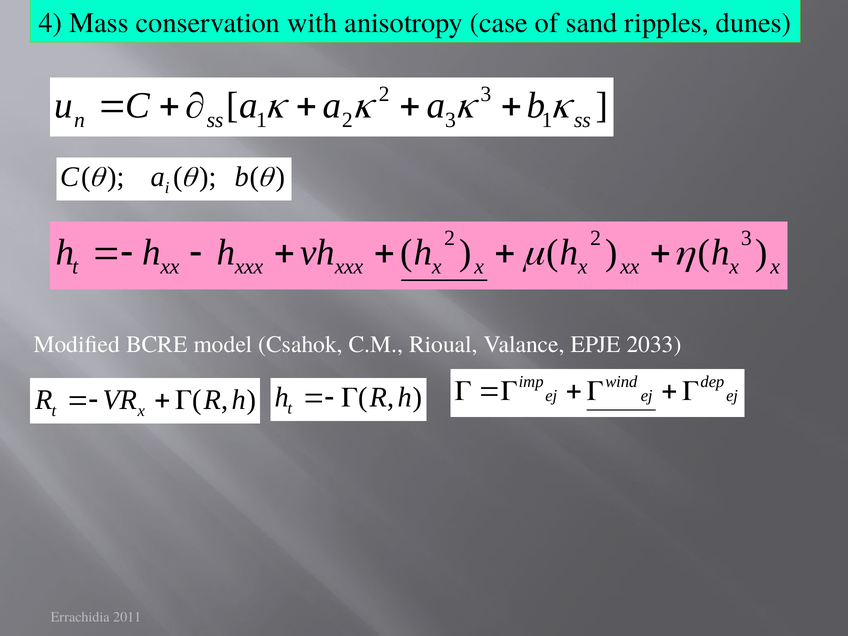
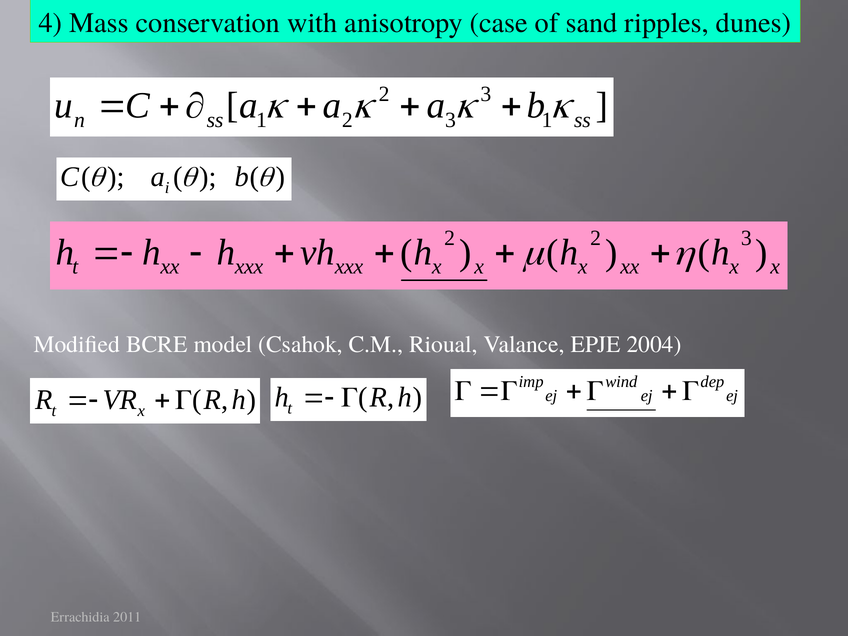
2033: 2033 -> 2004 (654, 345)
